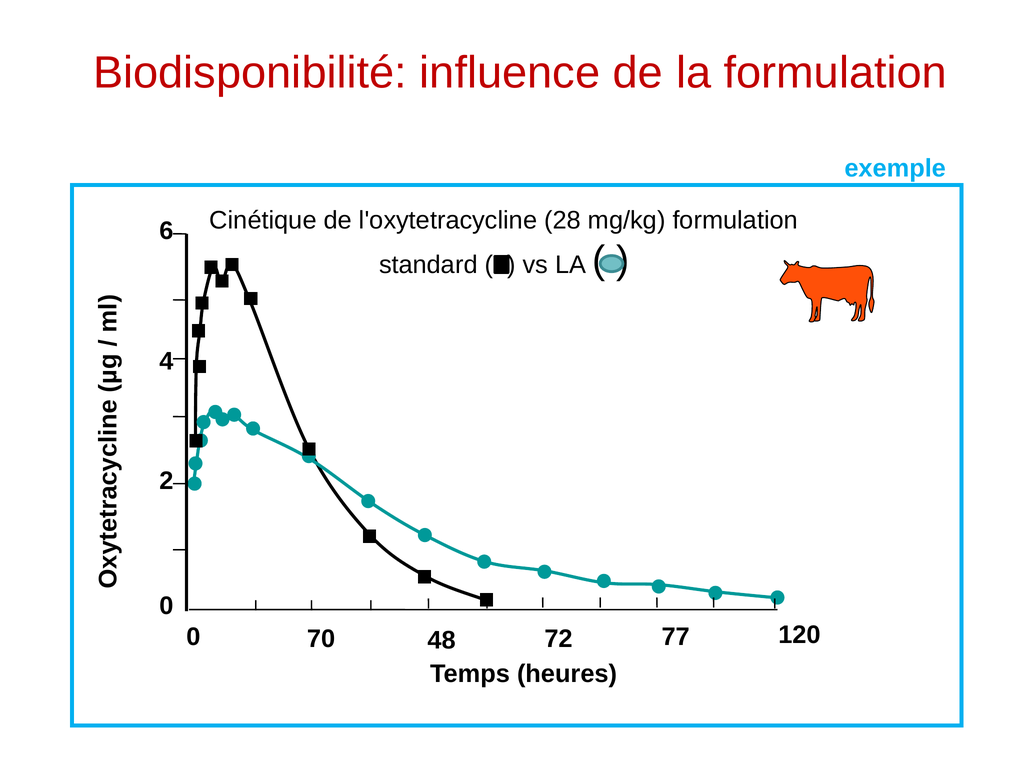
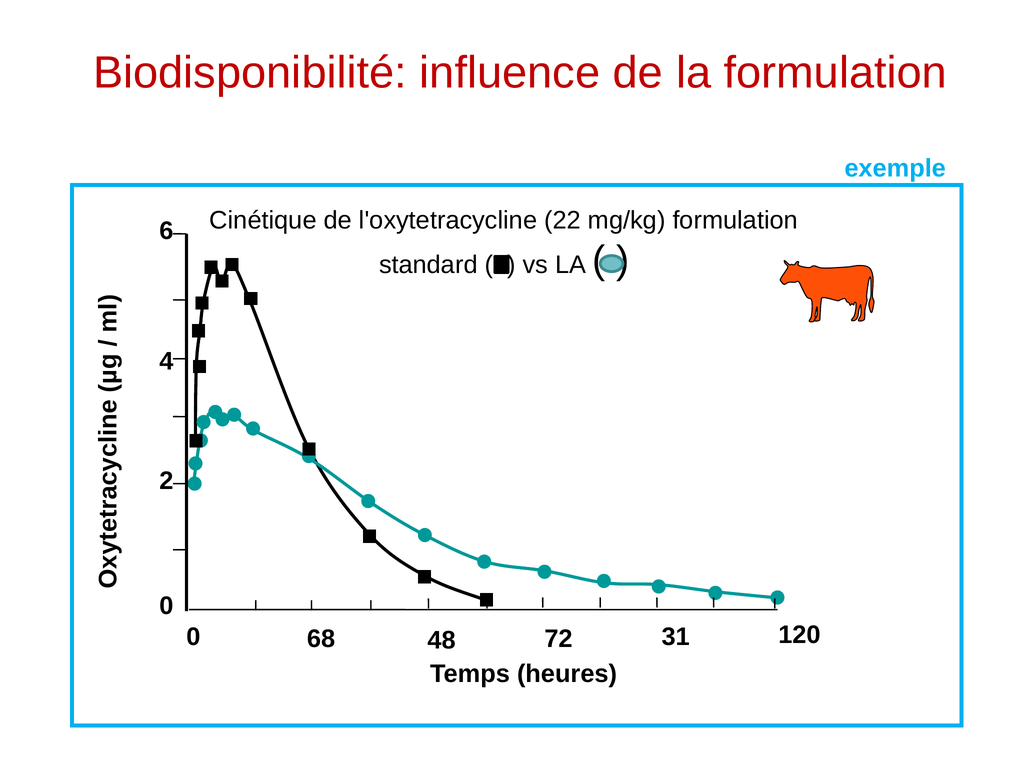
28: 28 -> 22 (563, 220)
70: 70 -> 68 (321, 639)
77: 77 -> 31 (676, 637)
